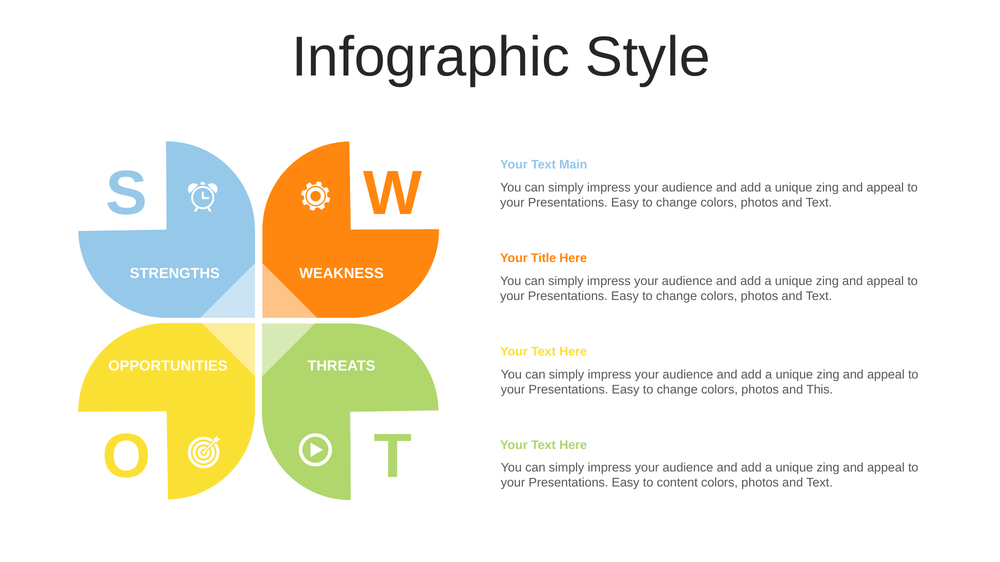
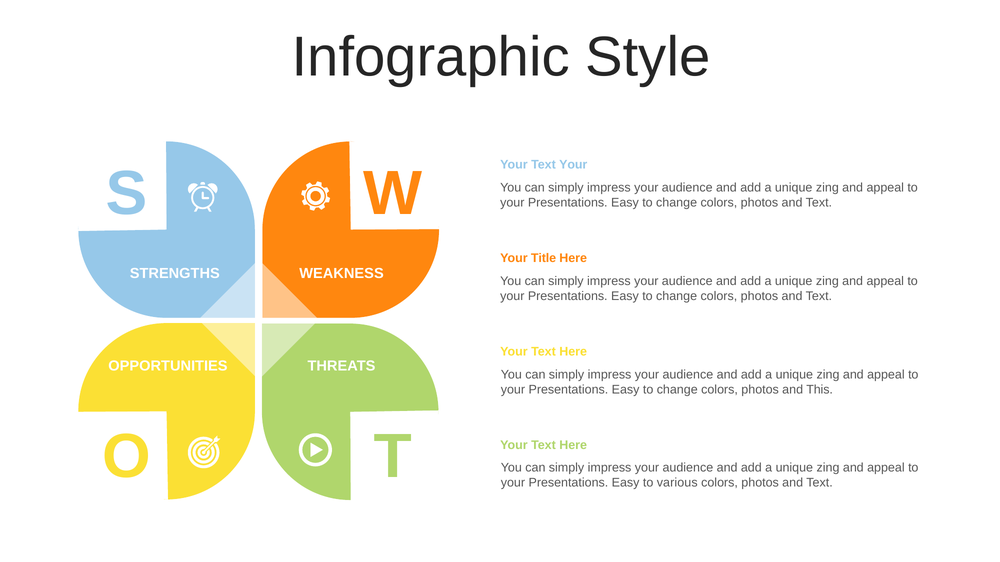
Your Text Main: Main -> Your (573, 165)
content: content -> various (677, 483)
